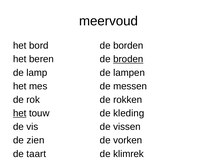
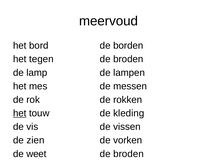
beren: beren -> tegen (41, 59)
broden underline: present -> none (128, 59)
taart: taart -> weet (36, 154)
klimrek: klimrek -> broden (128, 154)
